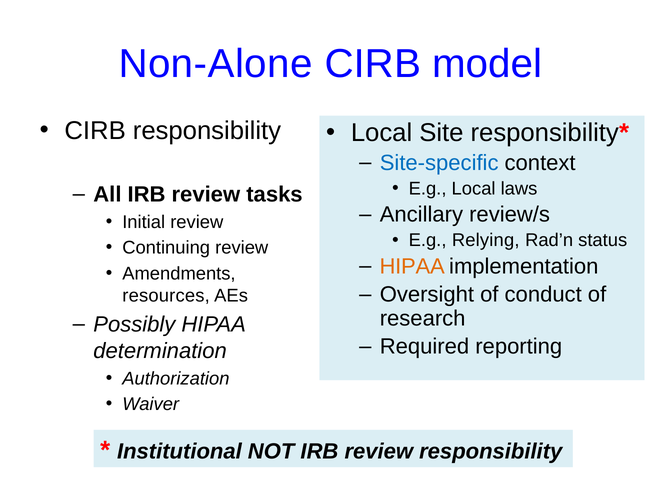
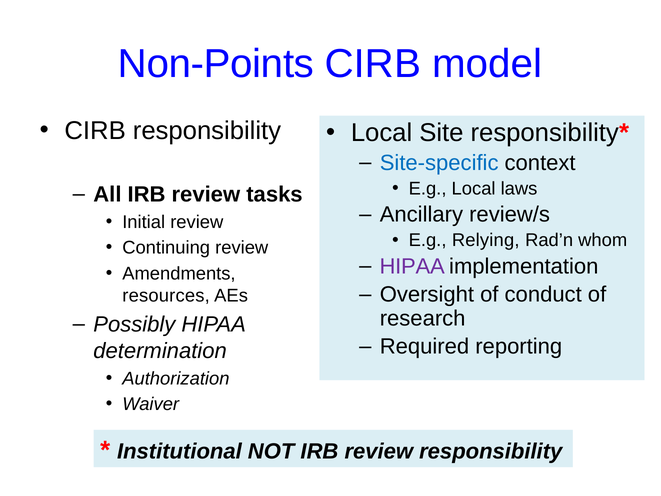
Non-Alone: Non-Alone -> Non-Points (216, 64)
status: status -> whom (603, 240)
HIPAA colour: orange -> purple (412, 266)
